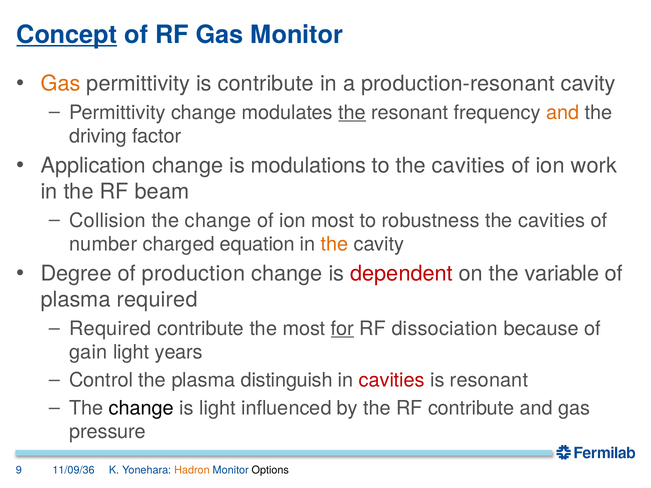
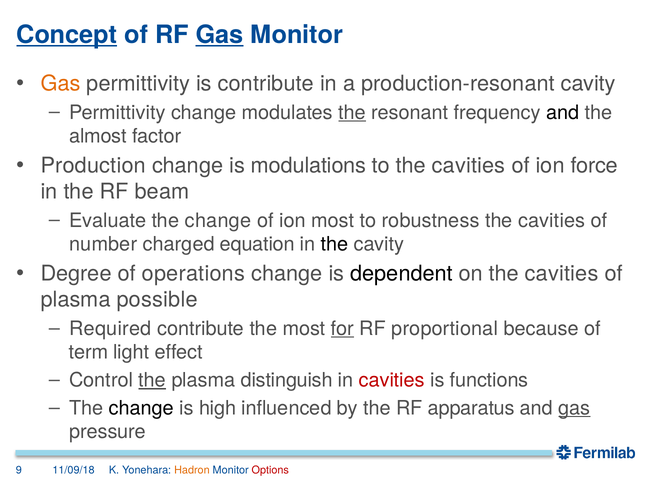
Gas underline: none -> present (220, 35)
and colour: orange -> black (563, 113)
driving: driving -> almost (98, 136)
Application: Application -> Production (93, 166)
work: work -> force (594, 166)
Collision: Collision -> Evaluate (108, 221)
the colour: orange -> black (335, 244)
production: production -> operations (193, 274)
dependent colour: red -> black (402, 274)
on the variable: variable -> cavities (562, 274)
plasma required: required -> possible (157, 300)
dissociation: dissociation -> proportional (445, 329)
gain: gain -> term (89, 353)
years: years -> effect (179, 353)
the underline: none -> present (152, 380)
is resonant: resonant -> functions (489, 380)
is light: light -> high (218, 408)
RF contribute: contribute -> apparatus (471, 408)
gas underline: none -> present (574, 408)
11/09/36: 11/09/36 -> 11/09/18 (74, 470)
Options colour: black -> red (270, 470)
